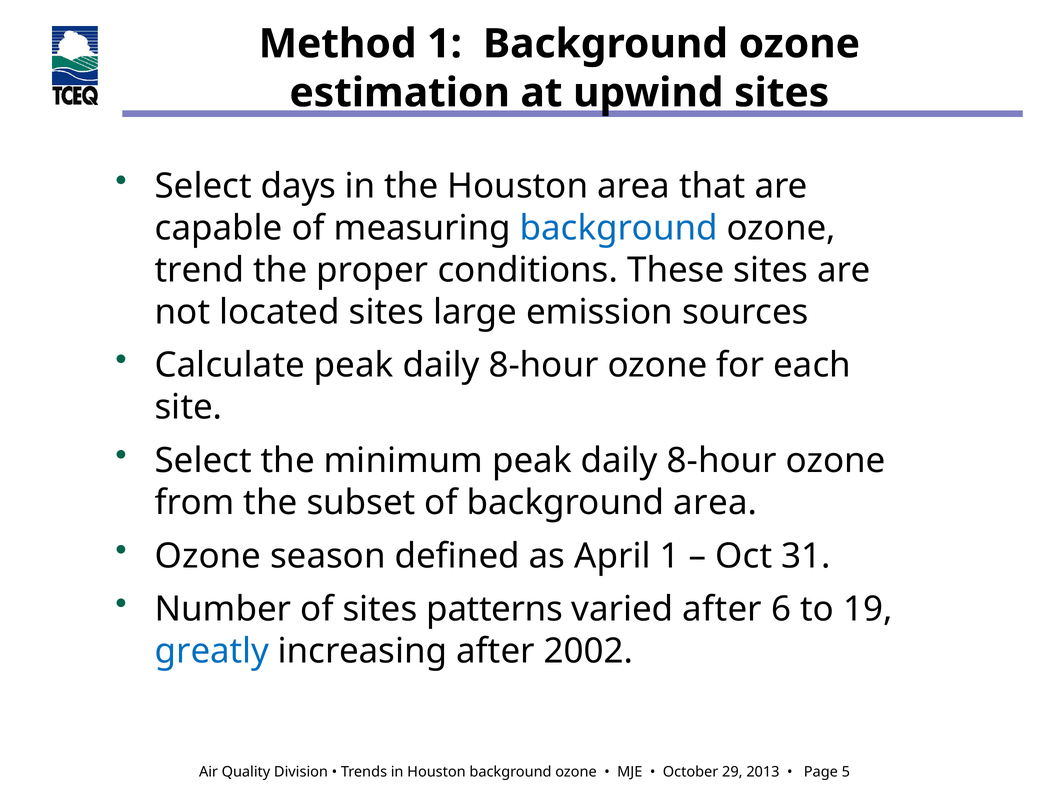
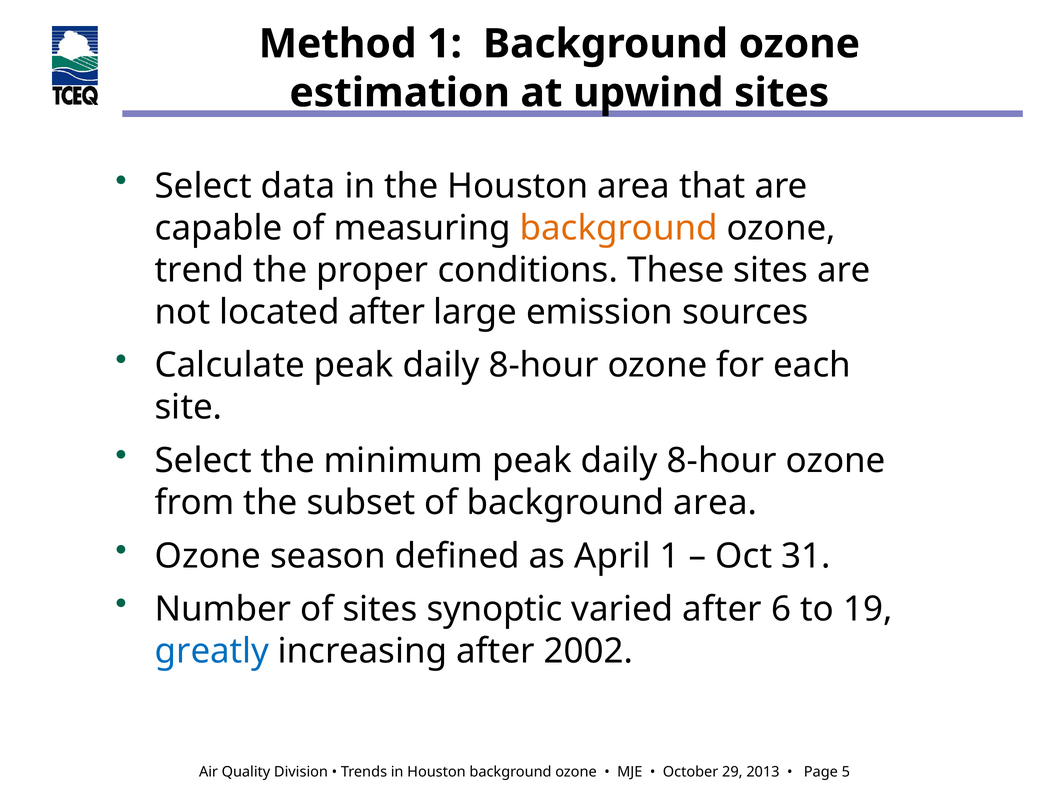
days: days -> data (298, 186)
background colour: blue -> orange (619, 228)
located sites: sites -> after (387, 312)
patterns: patterns -> synoptic (495, 609)
